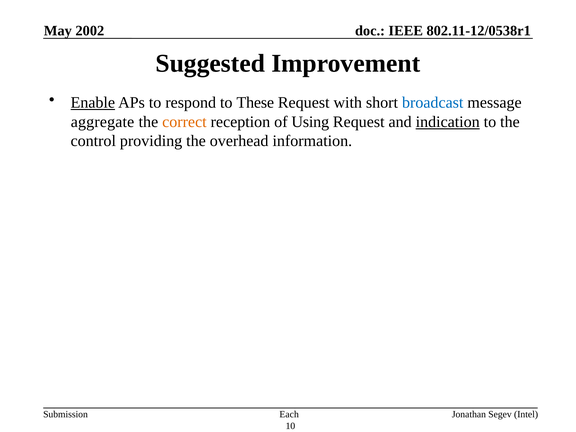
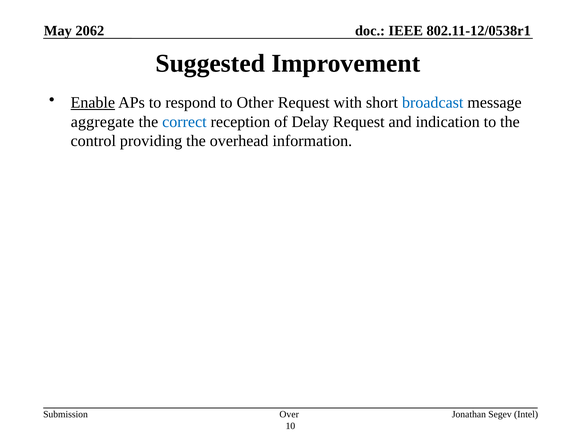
2002: 2002 -> 2062 (90, 31)
These: These -> Other (255, 103)
correct colour: orange -> blue (184, 122)
Using: Using -> Delay (310, 122)
indication underline: present -> none (448, 122)
Each: Each -> Over (289, 414)
